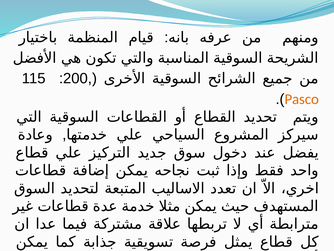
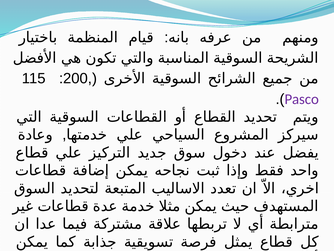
Pasco colour: orange -> purple (302, 99)
